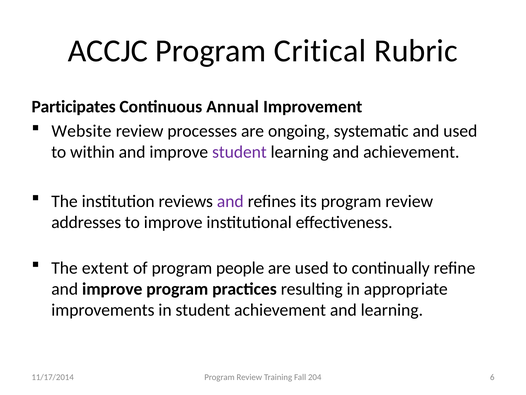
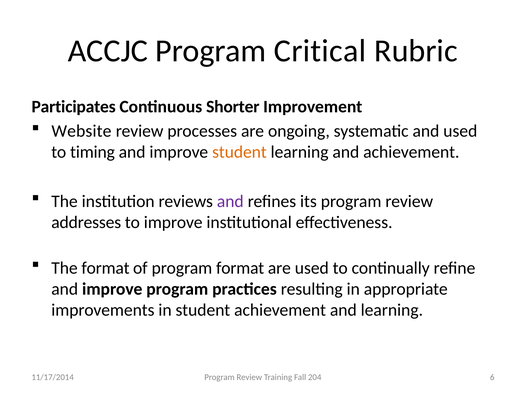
Annual: Annual -> Shorter (233, 106)
within: within -> timing (92, 152)
student colour: purple -> orange (239, 152)
The extent: extent -> format (105, 268)
program people: people -> format (240, 268)
